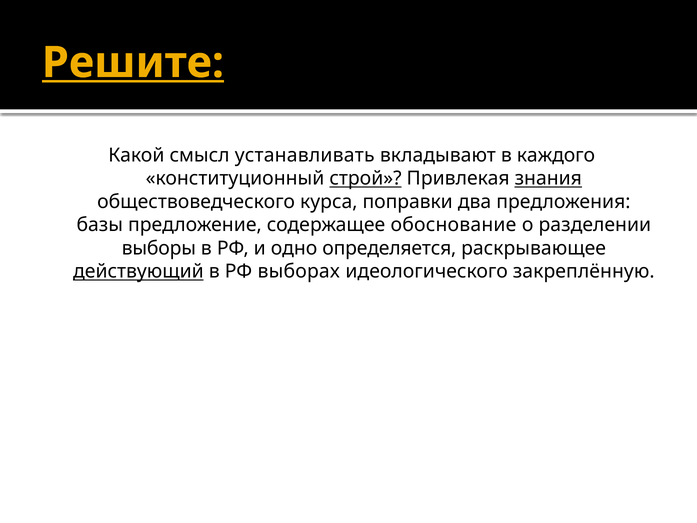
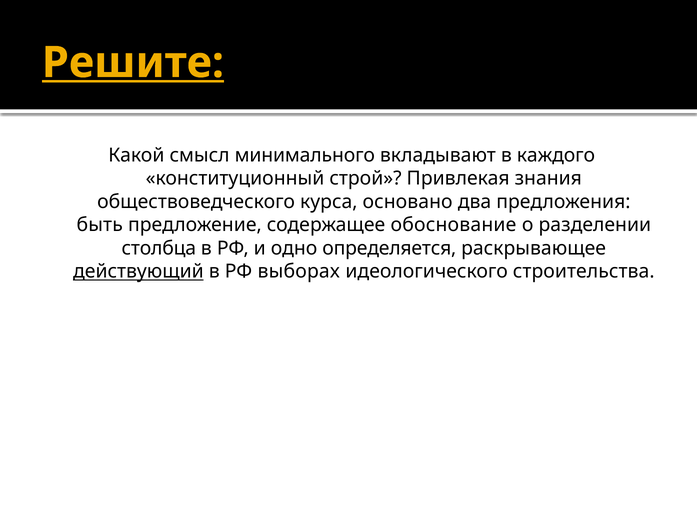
устанавливать: устанавливать -> минимального (305, 155)
строй underline: present -> none (365, 179)
знания underline: present -> none (548, 179)
поправки: поправки -> основано (408, 202)
базы: базы -> быть (100, 225)
выборы: выборы -> столбца (159, 248)
закреплённую: закреплённую -> строительства (584, 271)
